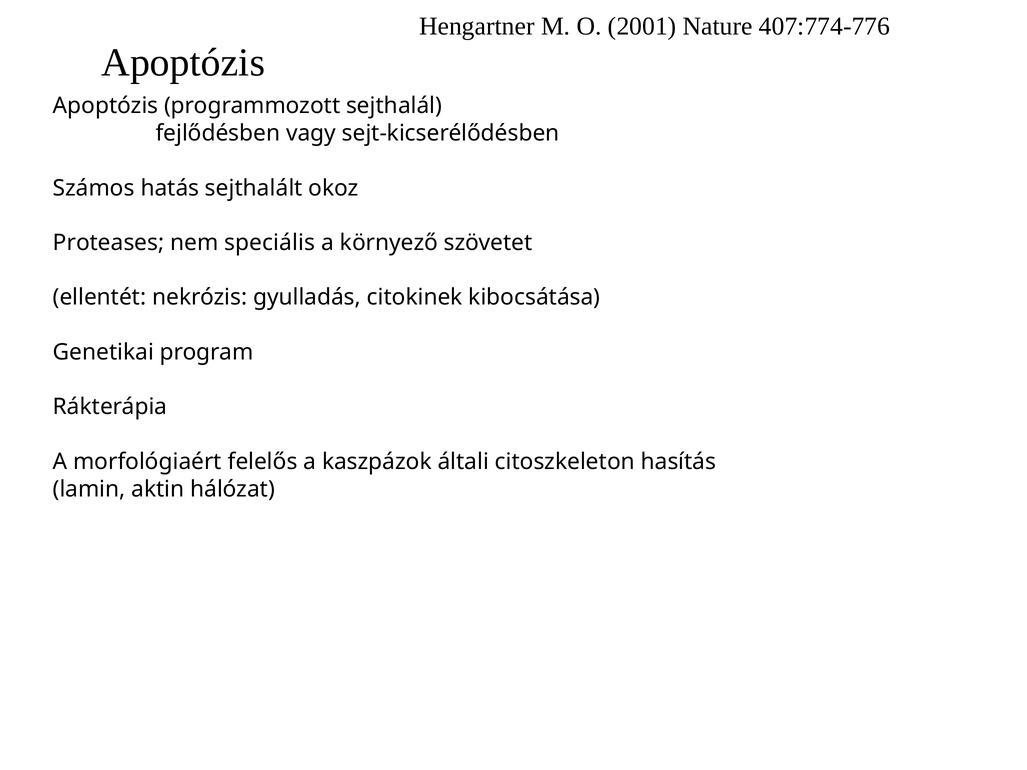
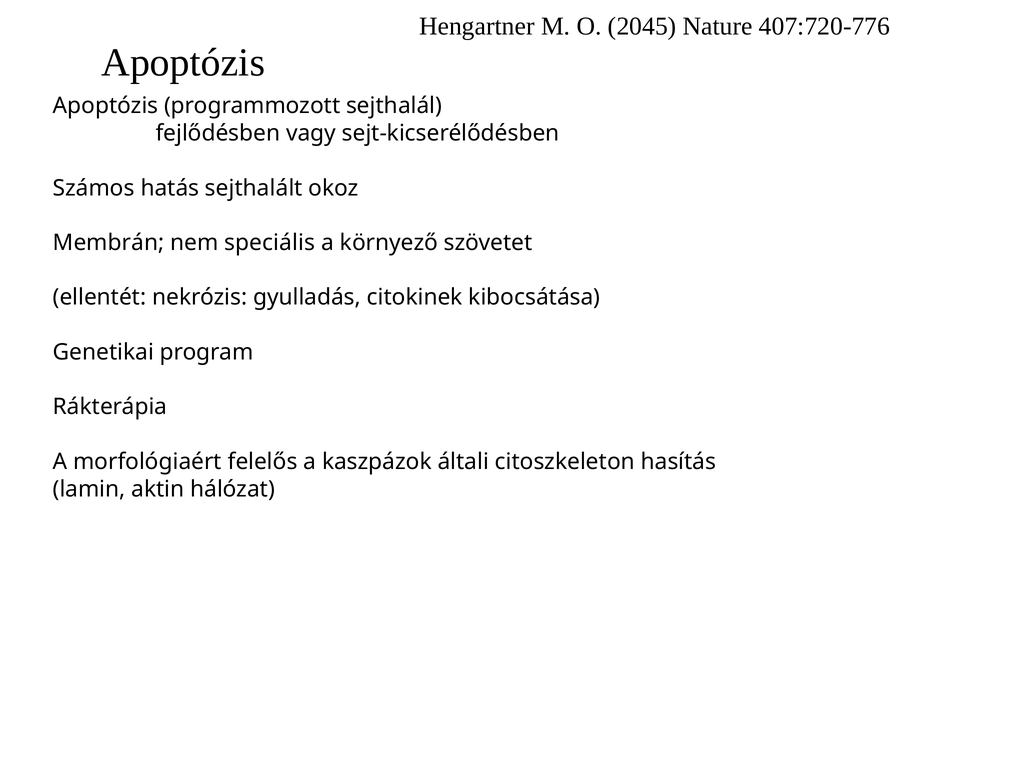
2001: 2001 -> 2045 (642, 27)
407:774-776: 407:774-776 -> 407:720-776 (825, 27)
Proteases: Proteases -> Membrán (109, 243)
